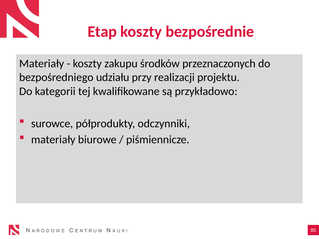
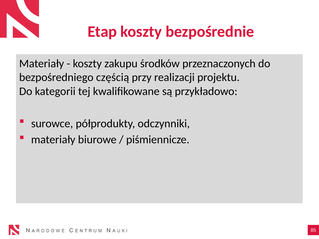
udziału: udziału -> częścią (113, 77)
